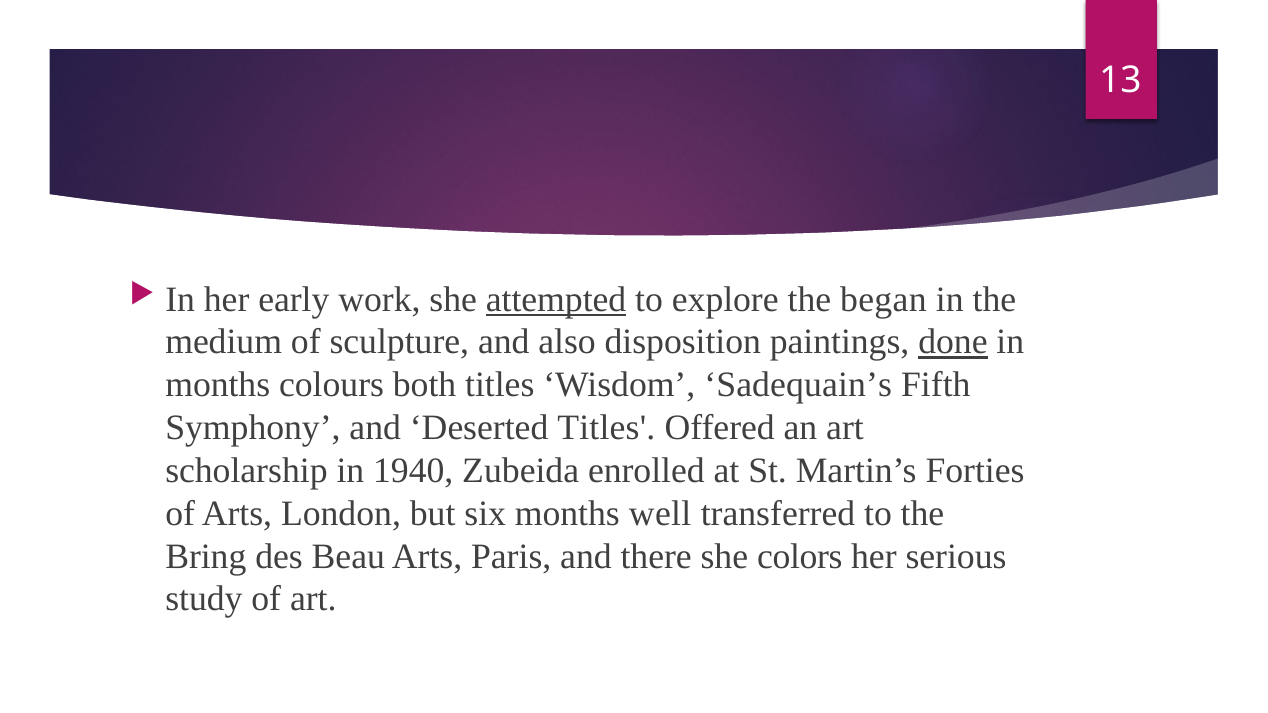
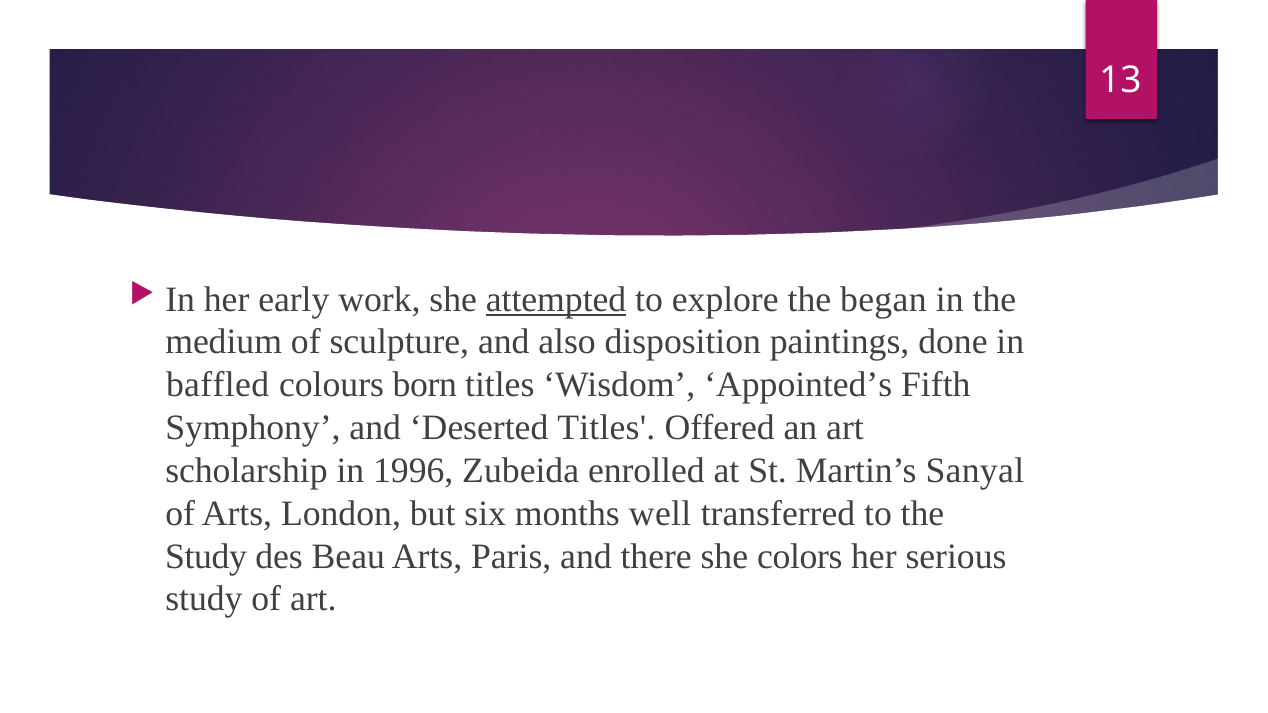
done underline: present -> none (953, 342)
months: months -> baffled (218, 385)
both: both -> born (425, 385)
Sadequain’s: Sadequain’s -> Appointed’s (798, 385)
1940: 1940 -> 1996 (413, 471)
Forties: Forties -> Sanyal (975, 471)
Bring: Bring -> Study (206, 556)
